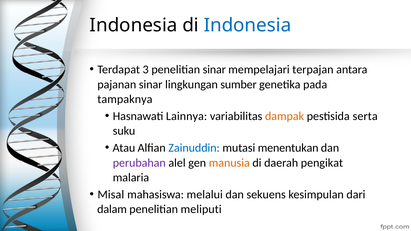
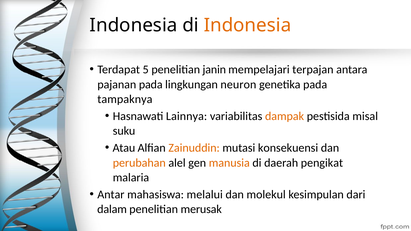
Indonesia colour: blue -> orange (248, 25)
3: 3 -> 5 (146, 70)
penelitian sinar: sinar -> janin (214, 70)
pajanan sinar: sinar -> pada (151, 84)
sumber: sumber -> neuron (238, 84)
serta: serta -> misal (365, 116)
Zainuddin colour: blue -> orange (194, 148)
menentukan: menentukan -> konsekuensi (288, 148)
perubahan colour: purple -> orange (139, 163)
Misal: Misal -> Antar (111, 195)
sekuens: sekuens -> molekul (266, 195)
meliputi: meliputi -> merusak (201, 209)
